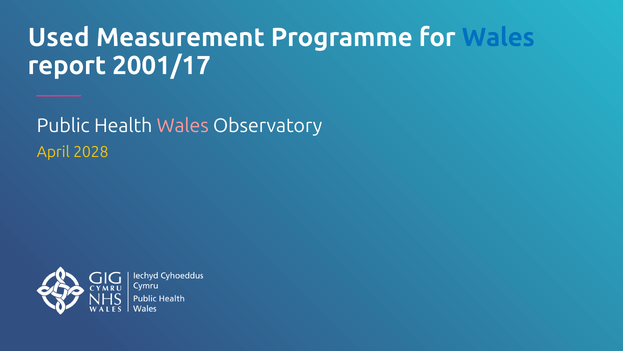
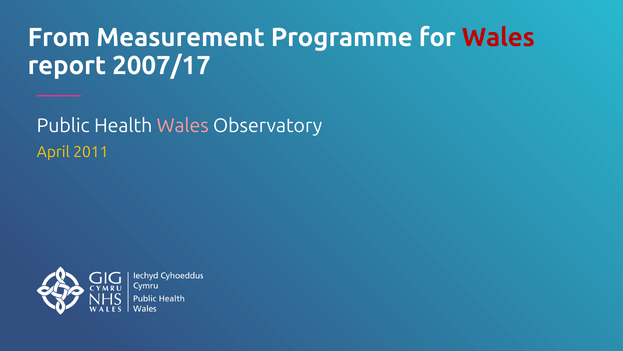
Used: Used -> From (59, 37)
Wales colour: blue -> red (498, 37)
2001/17: 2001/17 -> 2007/17 (161, 65)
2028: 2028 -> 2011 (91, 152)
